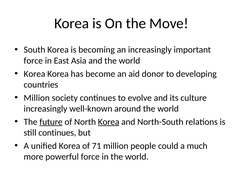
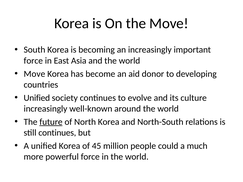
Korea: Korea -> Move (34, 74)
Million: Million -> Unified (37, 98)
Korea underline: present -> none (109, 122)
71: 71 -> 45 (97, 146)
